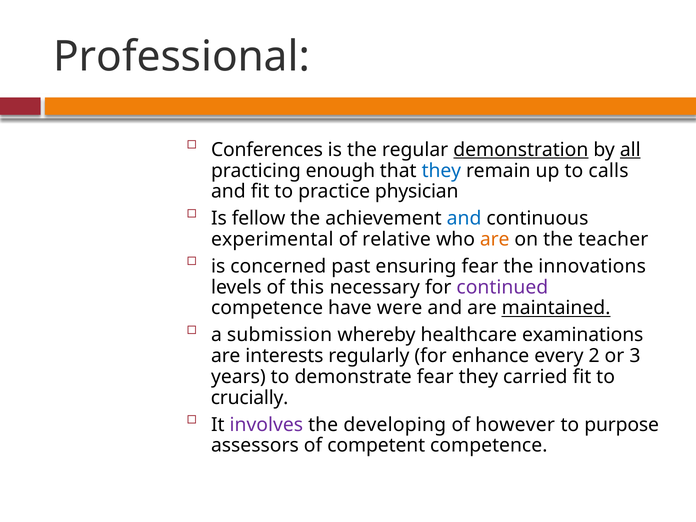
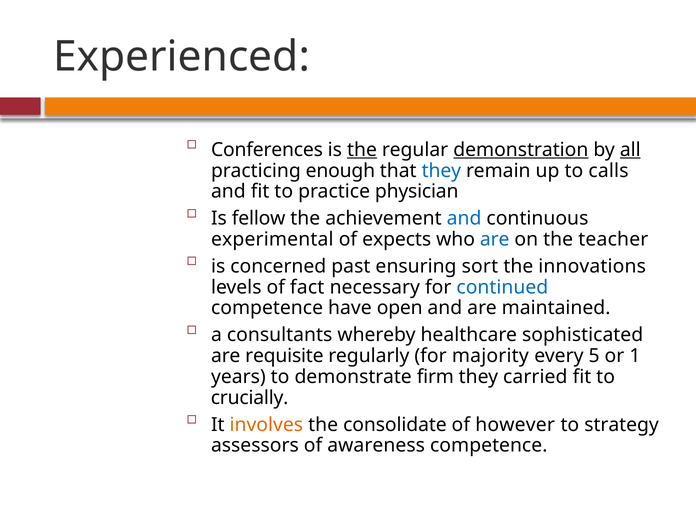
Professional: Professional -> Experienced (182, 57)
the underline: none -> present (362, 150)
relative: relative -> expects (397, 239)
are colour: orange -> blue (495, 239)
ensuring fear: fear -> sort (480, 266)
this: this -> fact (307, 287)
continued colour: purple -> blue (502, 287)
were: were -> open (400, 308)
maintained underline: present -> none (556, 308)
submission: submission -> consultants (280, 335)
examinations: examinations -> sophisticated (583, 335)
interests: interests -> requisite (284, 356)
enhance: enhance -> majority (490, 356)
2: 2 -> 5 (594, 356)
3: 3 -> 1 (635, 356)
demonstrate fear: fear -> firm (435, 377)
involves colour: purple -> orange (266, 425)
developing: developing -> consolidate (395, 425)
purpose: purpose -> strategy (622, 425)
competent: competent -> awareness (376, 446)
